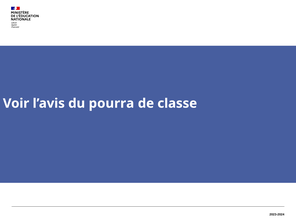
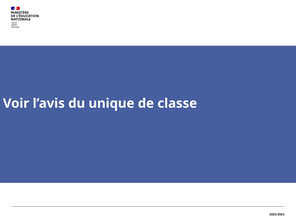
pourra: pourra -> unique (111, 103)
